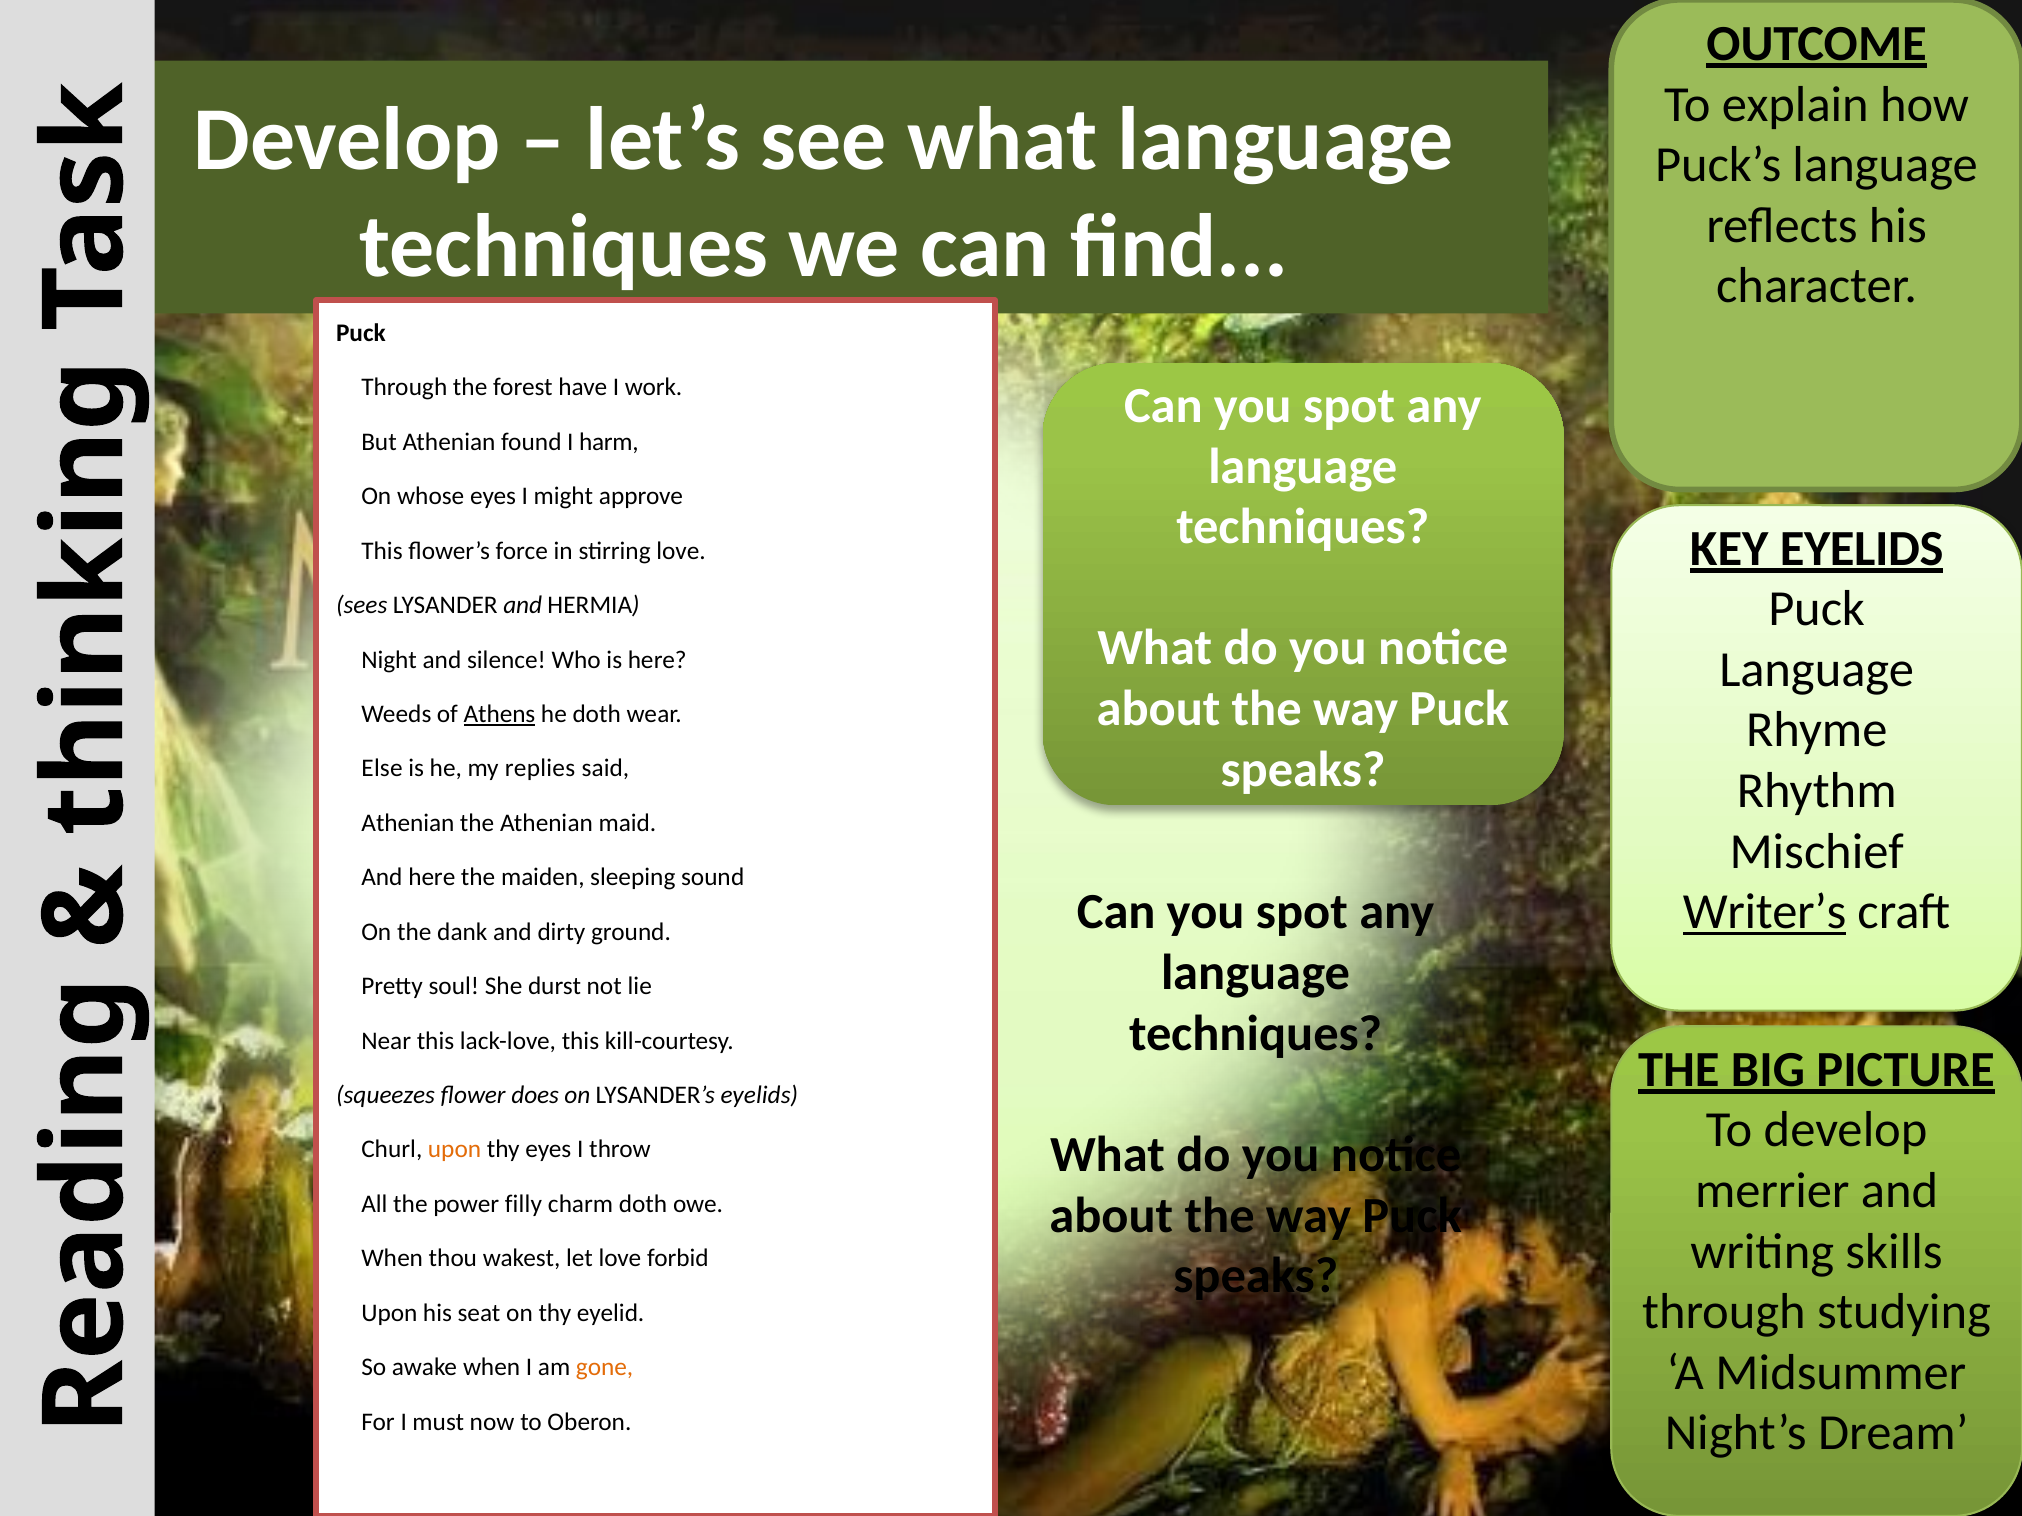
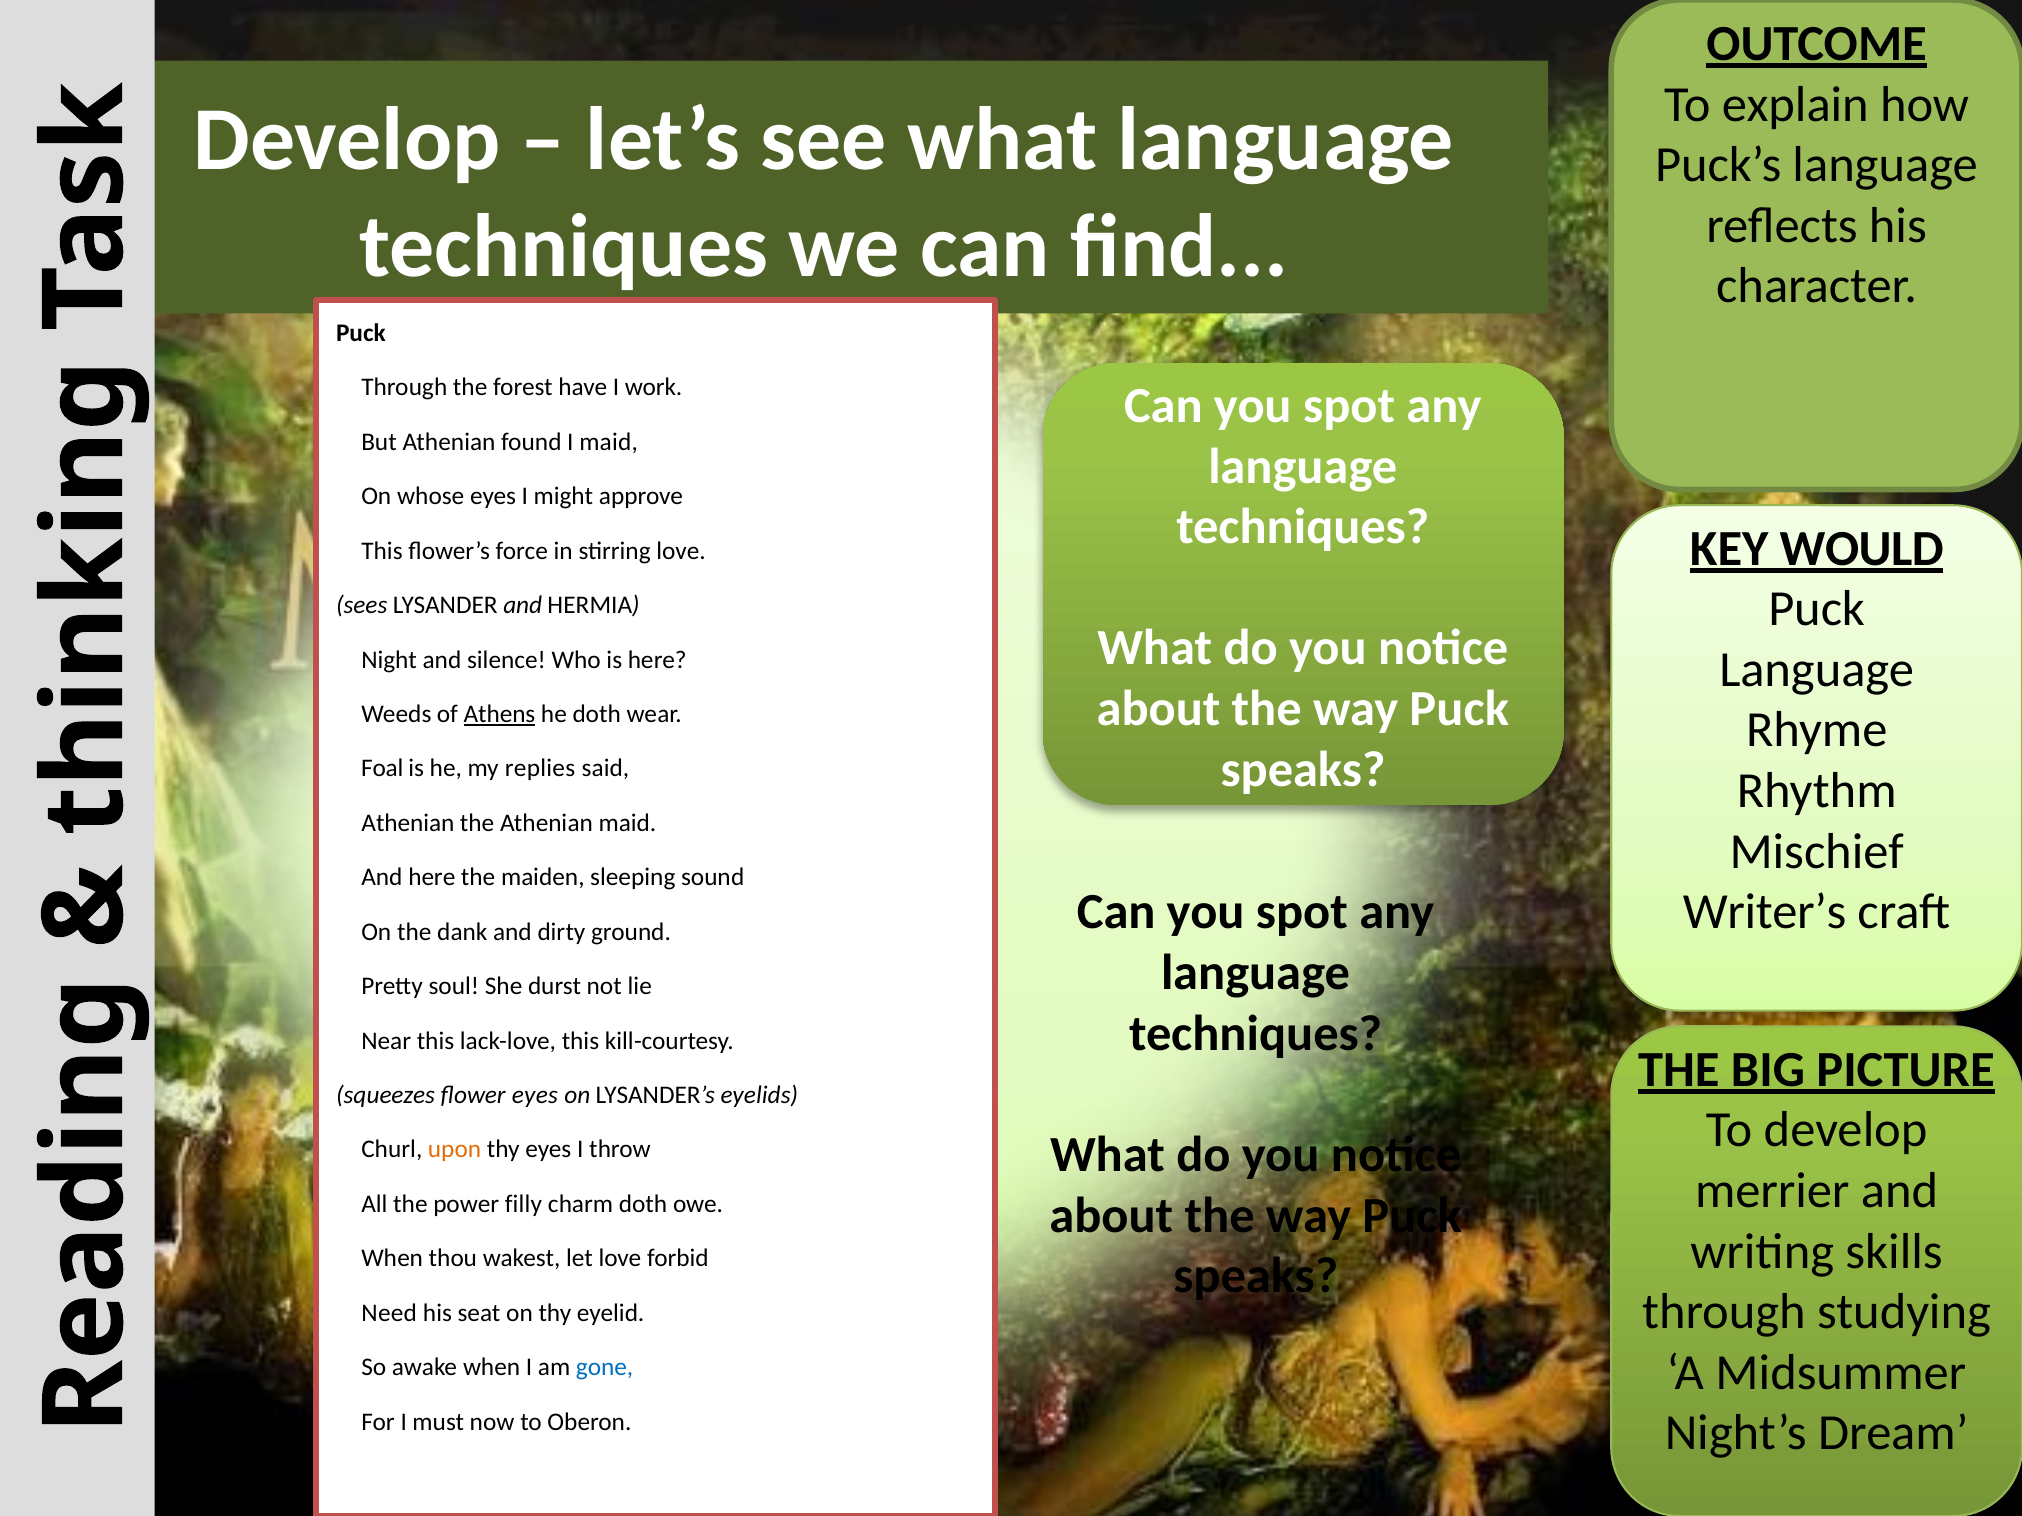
I harm: harm -> maid (609, 442)
KEY EYELIDS: EYELIDS -> WOULD (1862, 549)
Else: Else -> Foal (382, 769)
Writer’s underline: present -> none (1765, 912)
flower does: does -> eyes (535, 1096)
Upon: Upon -> Need (389, 1313)
gone colour: orange -> blue (605, 1368)
